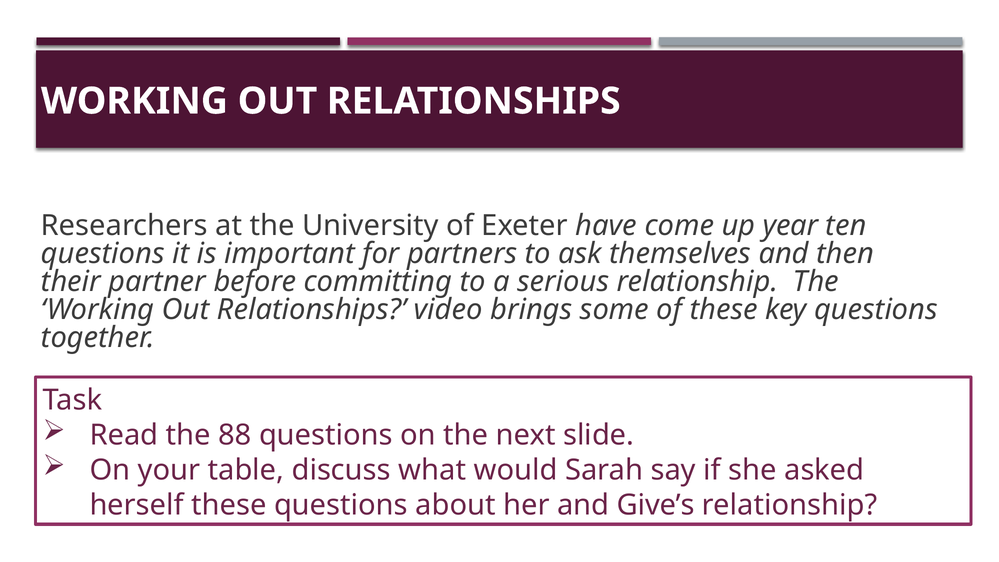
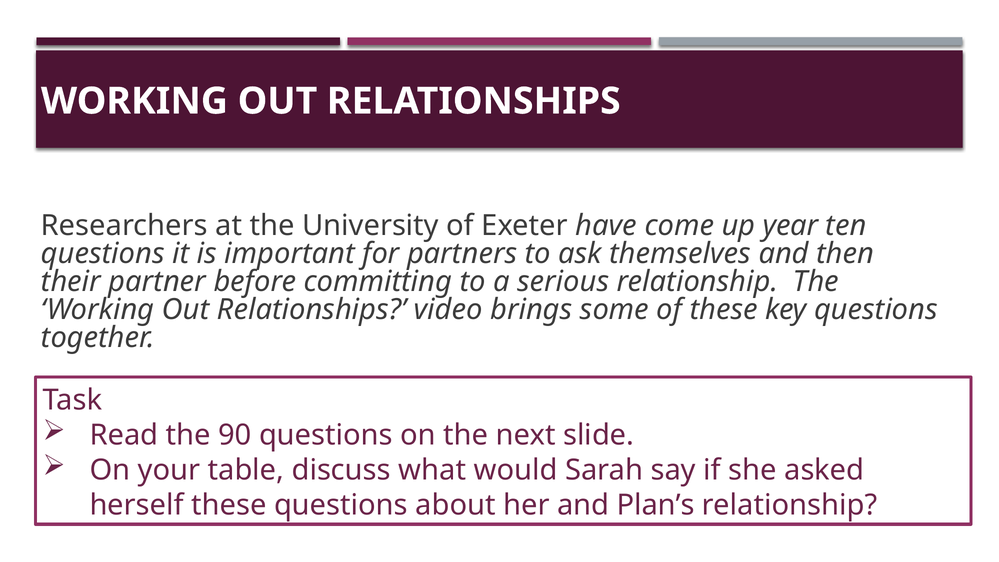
88: 88 -> 90 (235, 435)
Give’s: Give’s -> Plan’s (656, 505)
